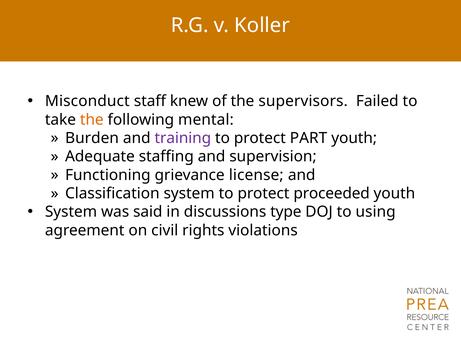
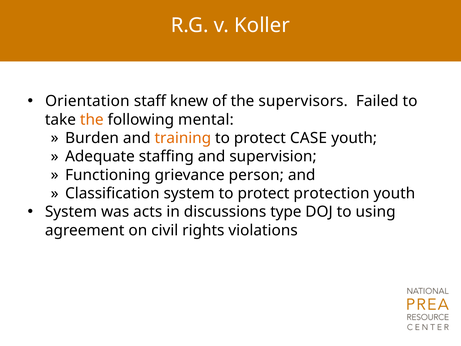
Misconduct: Misconduct -> Orientation (87, 101)
training colour: purple -> orange (183, 138)
PART: PART -> CASE (308, 138)
license: license -> person (256, 175)
proceeded: proceeded -> protection (331, 193)
said: said -> acts (148, 212)
